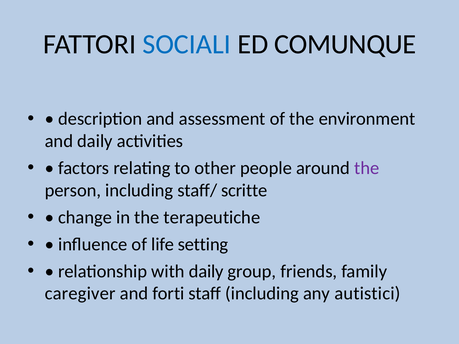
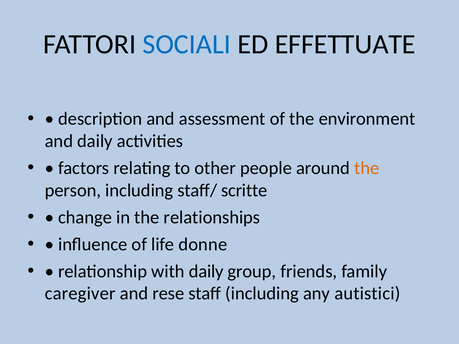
COMUNQUE: COMUNQUE -> EFFETTUATE (345, 44)
the colour: purple -> orange (367, 168)
terapeutiche: terapeutiche -> relationships (212, 217)
setting: setting -> donne (203, 244)
forti: forti -> rese (168, 294)
